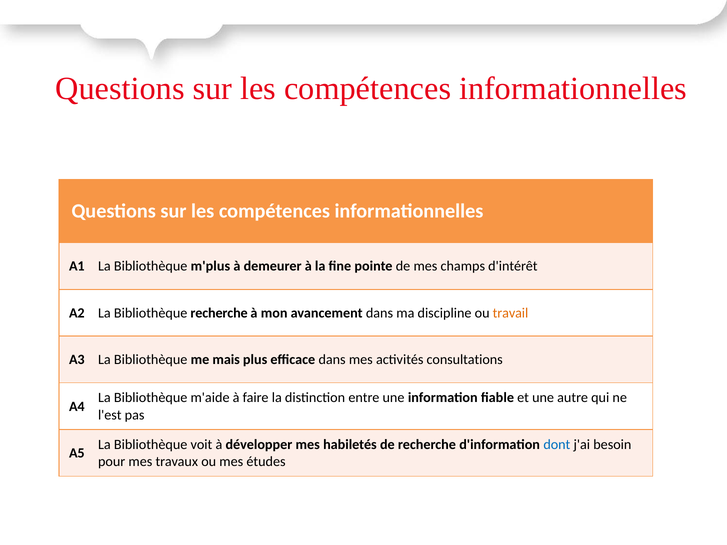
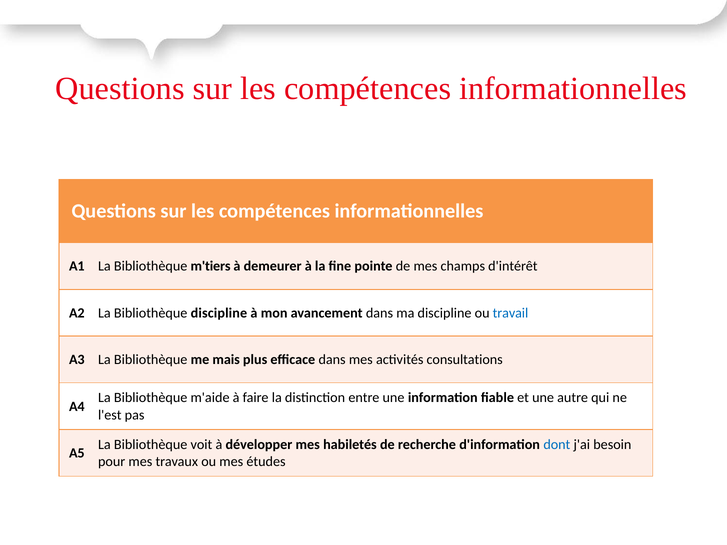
m'plus: m'plus -> m'tiers (211, 266)
Bibliothèque recherche: recherche -> discipline (219, 313)
travail colour: orange -> blue (510, 313)
